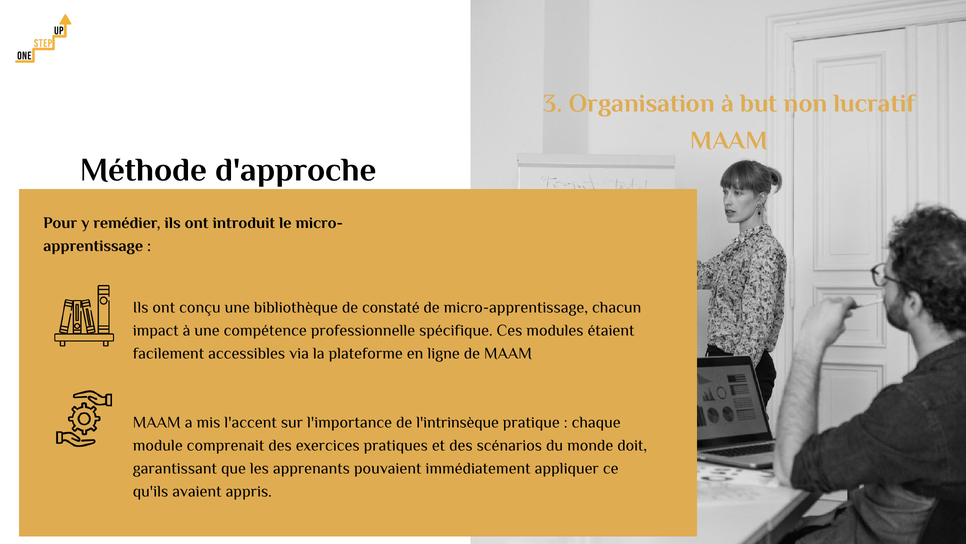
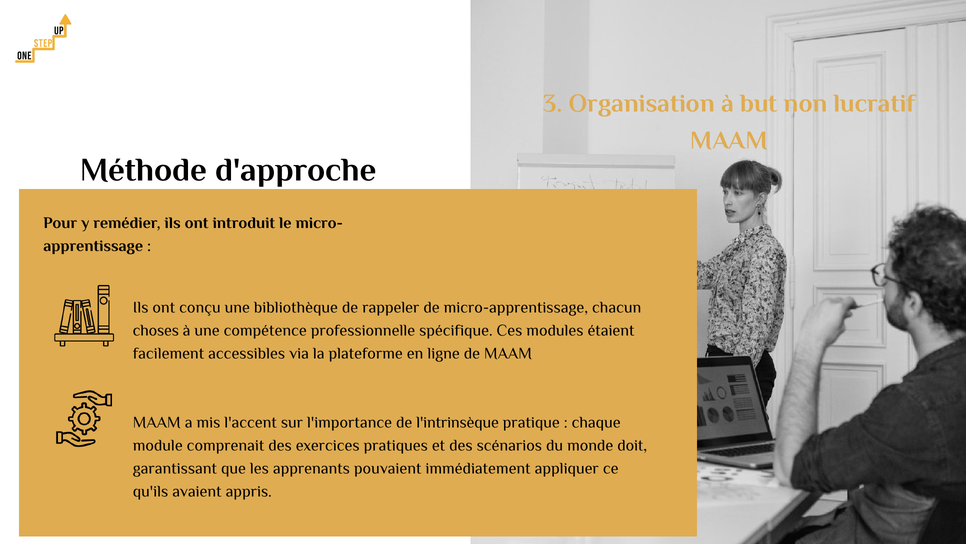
constaté: constaté -> rappeler (391, 307)
impact: impact -> choses (156, 330)
